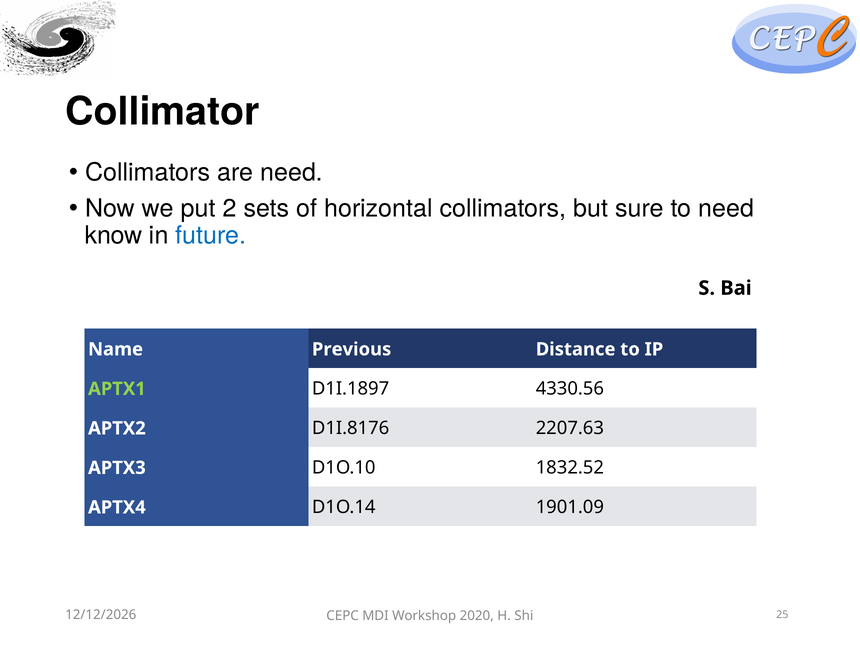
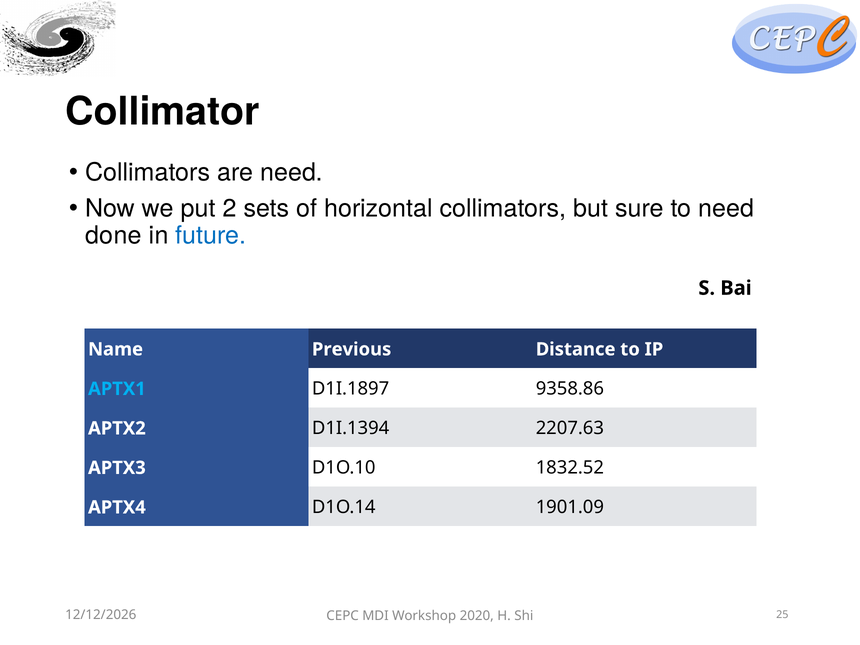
know: know -> done (113, 235)
APTX1 colour: light green -> light blue (117, 389)
4330.56: 4330.56 -> 9358.86 (570, 389)
D1I.8176: D1I.8176 -> D1I.1394 (351, 428)
